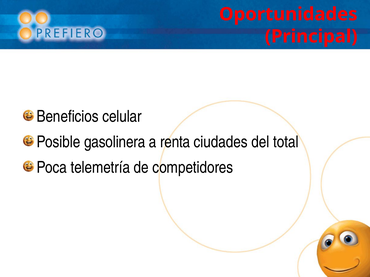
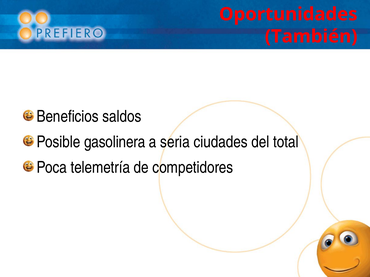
Principal: Principal -> También (311, 36)
celular: celular -> saldos (122, 117)
renta: renta -> seria (175, 142)
